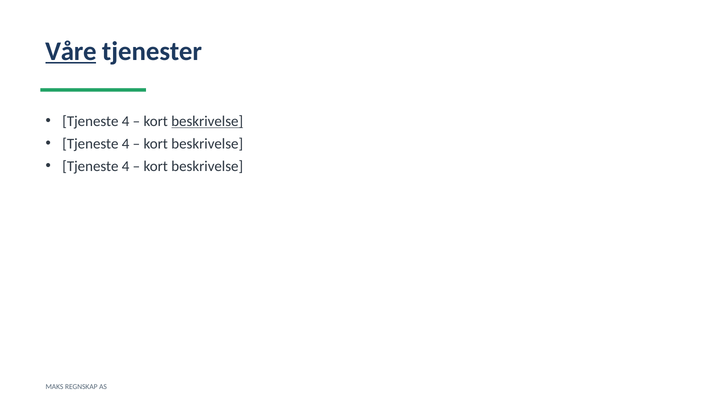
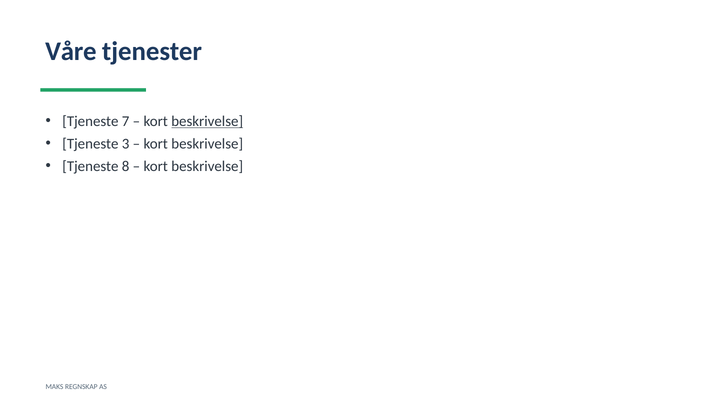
Våre underline: present -> none (71, 51)
4: 4 -> 7 (126, 121)
4: 4 -> 3 (126, 144)
4: 4 -> 8 (126, 166)
